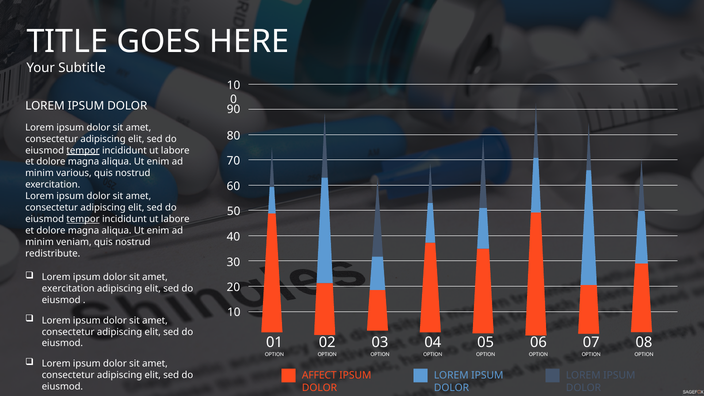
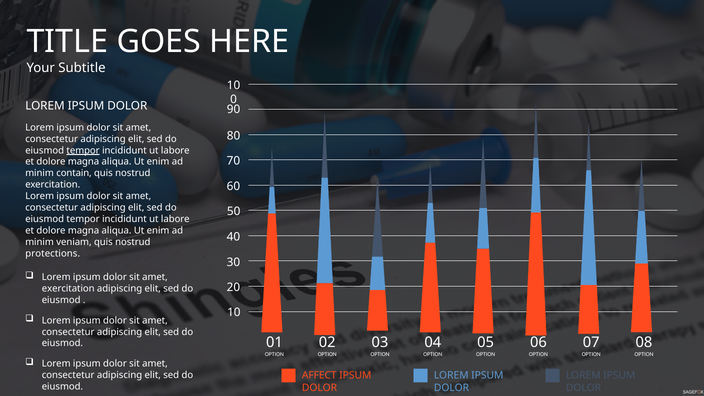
various: various -> contain (74, 173)
tempor underline: present -> none (83, 219)
redistribute: redistribute -> protections (53, 253)
